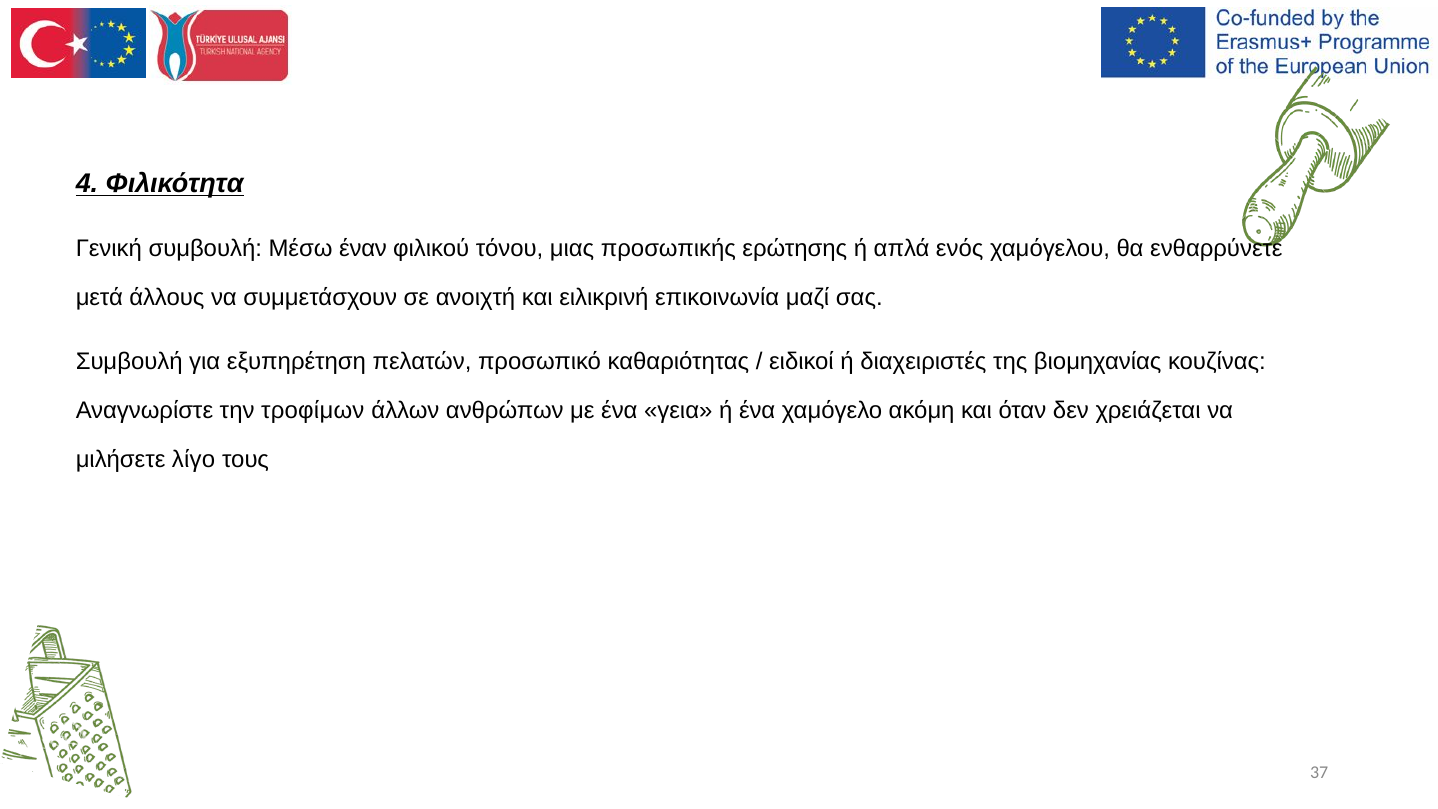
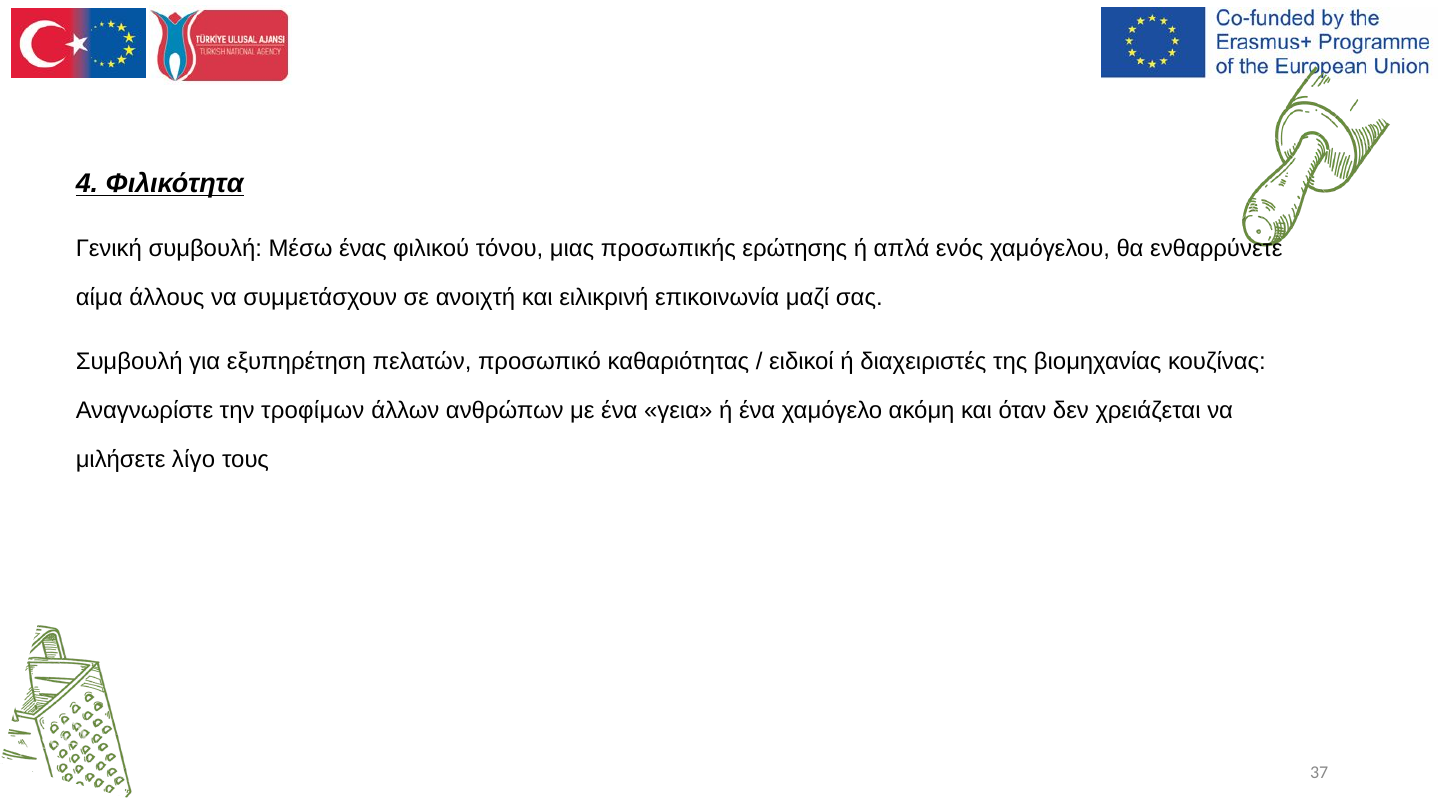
έναν: έναν -> ένας (363, 249)
μετά: μετά -> αίμα (99, 298)
